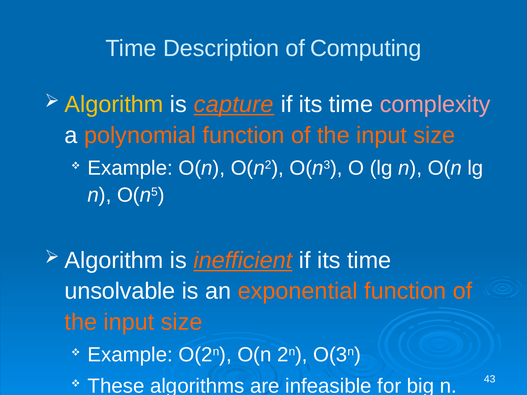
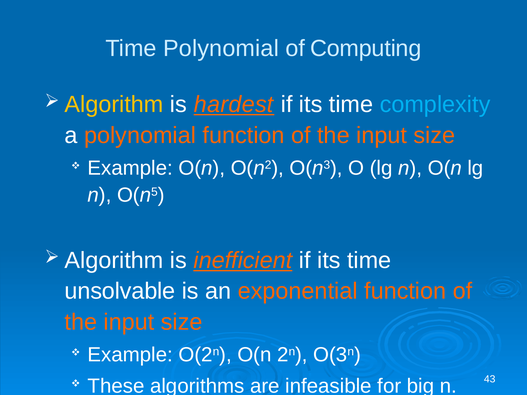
Time Description: Description -> Polynomial (221, 49)
capture: capture -> hardest (234, 105)
complexity colour: pink -> light blue (435, 105)
